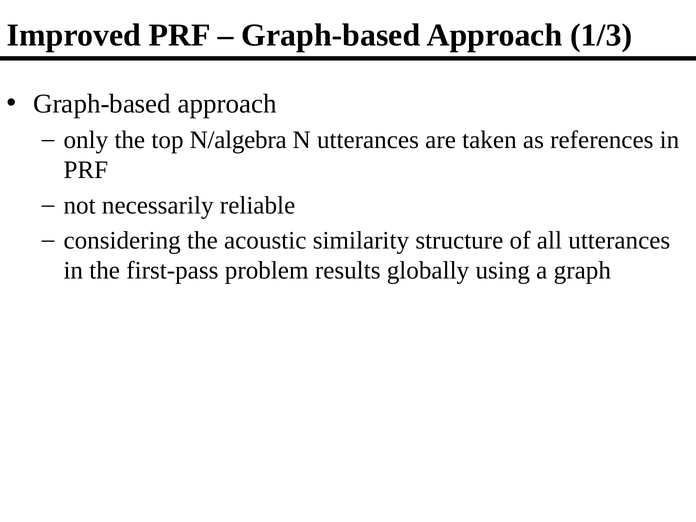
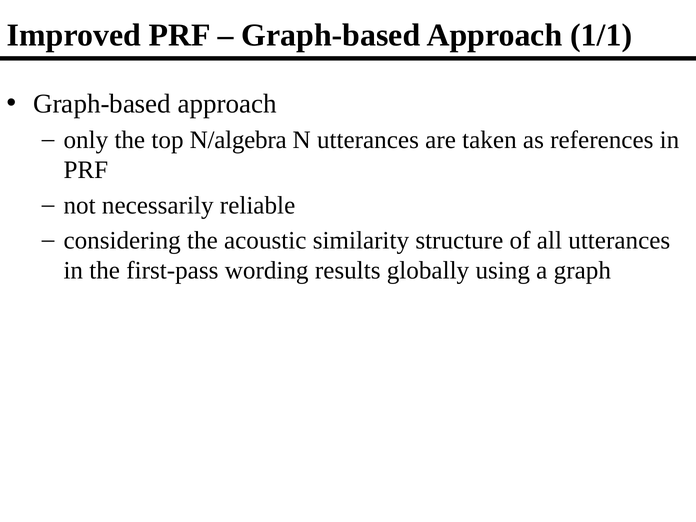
1/3: 1/3 -> 1/1 (601, 35)
problem: problem -> wording (267, 271)
